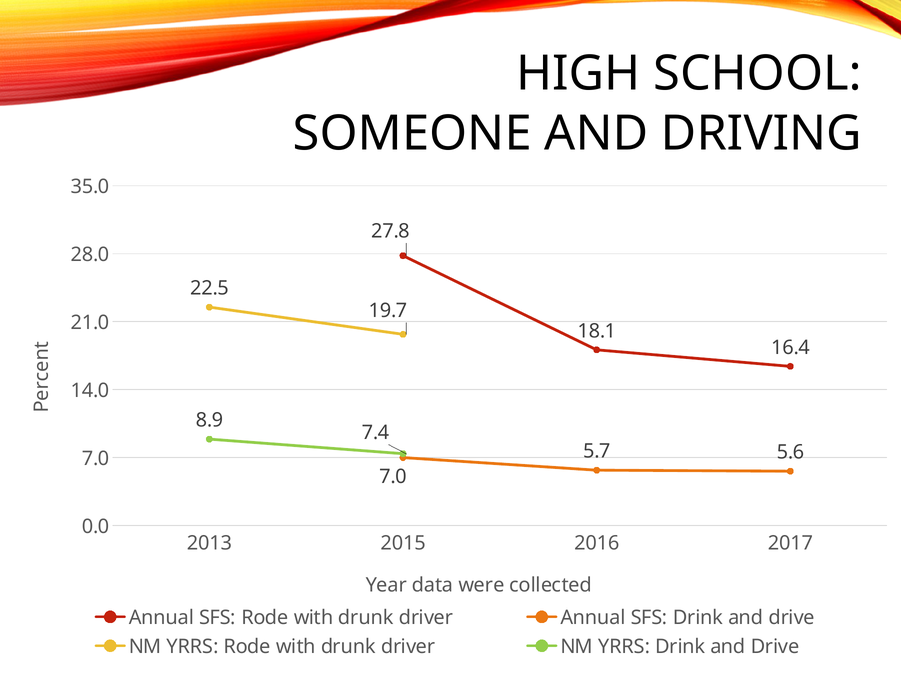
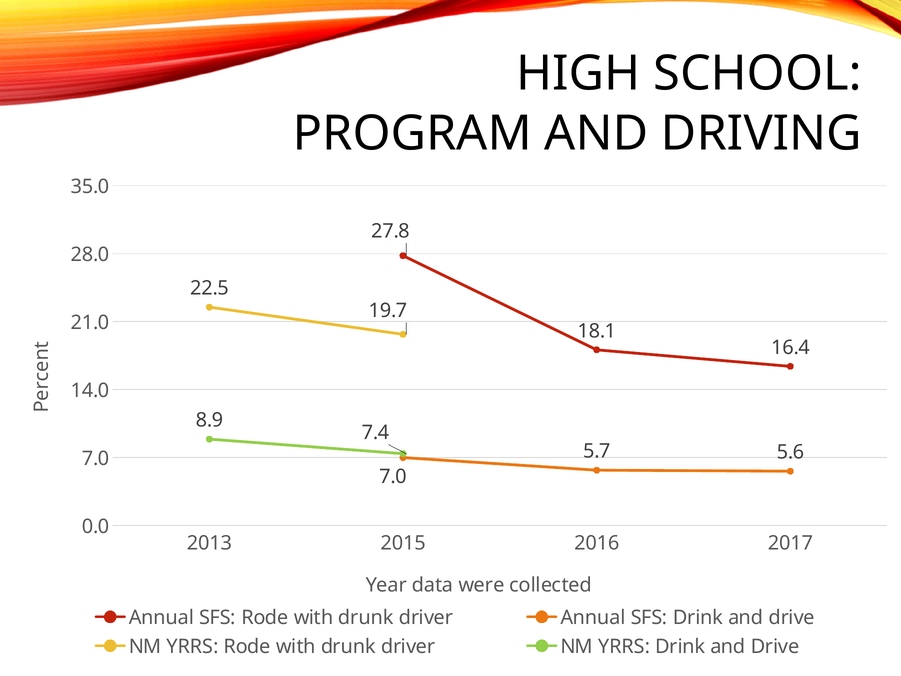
SOMEONE: SOMEONE -> PROGRAM (412, 133)
